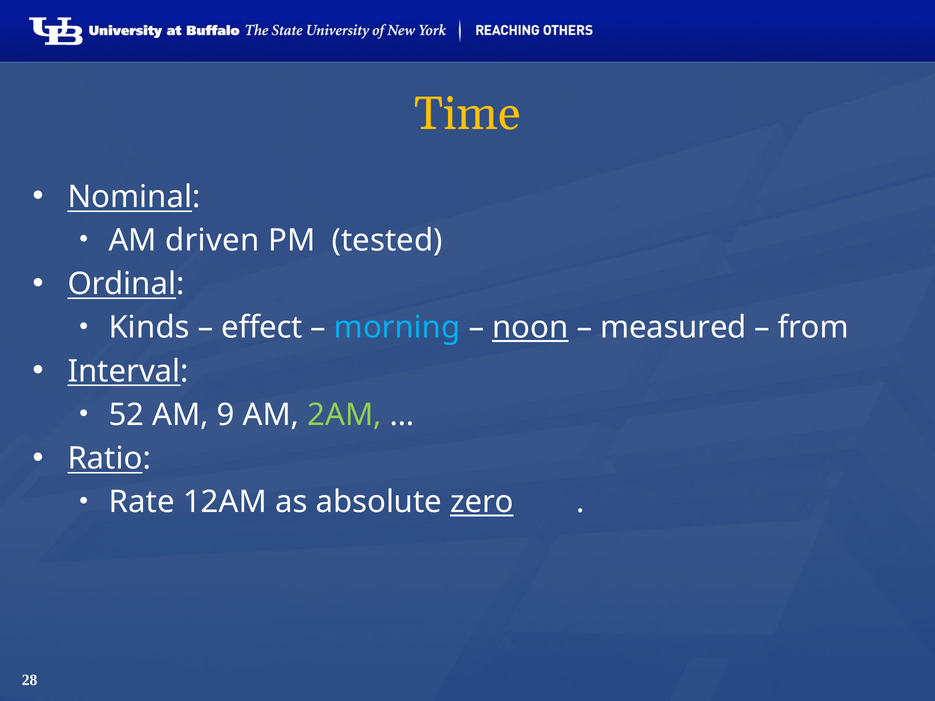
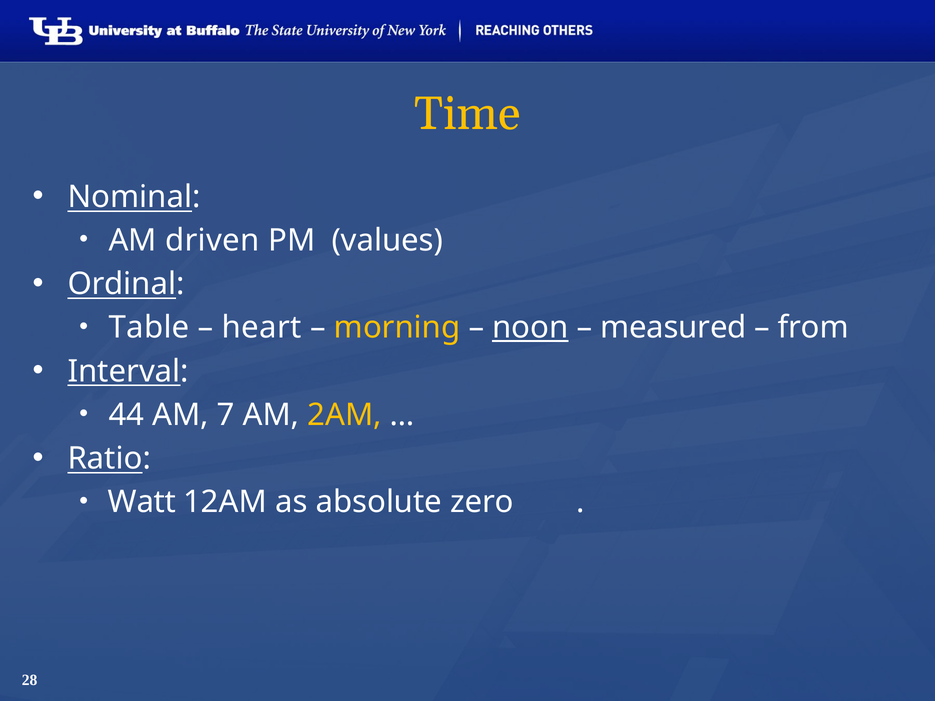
tested: tested -> values (387, 241)
Kinds: Kinds -> Table (149, 328)
effect: effect -> heart (262, 328)
morning colour: light blue -> yellow (397, 328)
52: 52 -> 44 (126, 415)
9: 9 -> 7 (226, 415)
2AM colour: light green -> yellow (345, 415)
Rate: Rate -> Watt (142, 502)
zero underline: present -> none (482, 502)
